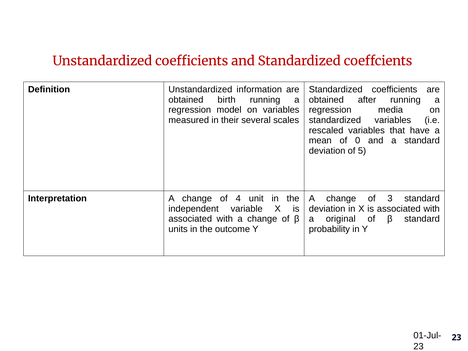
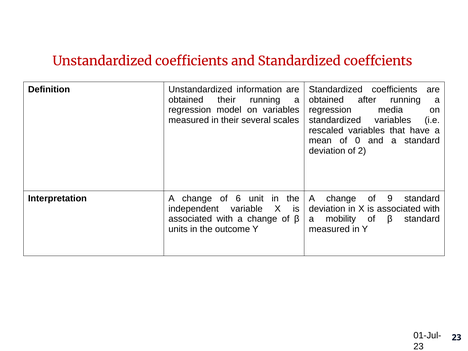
obtained birth: birth -> their (227, 100)
5: 5 -> 2 (362, 151)
4: 4 -> 6 (238, 199)
3: 3 -> 9 (390, 199)
original: original -> mobility (341, 219)
probability: probability -> measured (329, 229)
